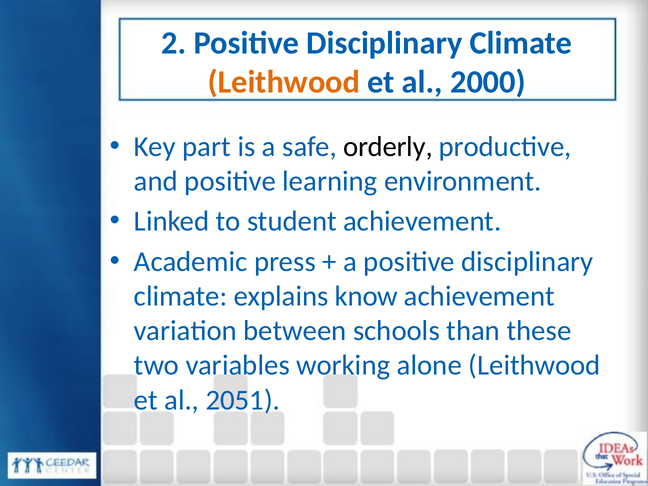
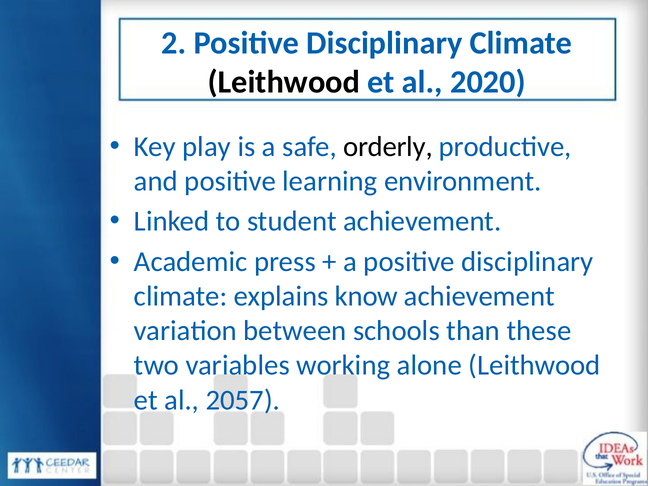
Leithwood colour: orange -> black (284, 82)
2000: 2000 -> 2020 (488, 82)
part: part -> play (207, 147)
2051: 2051 -> 2057 (243, 400)
